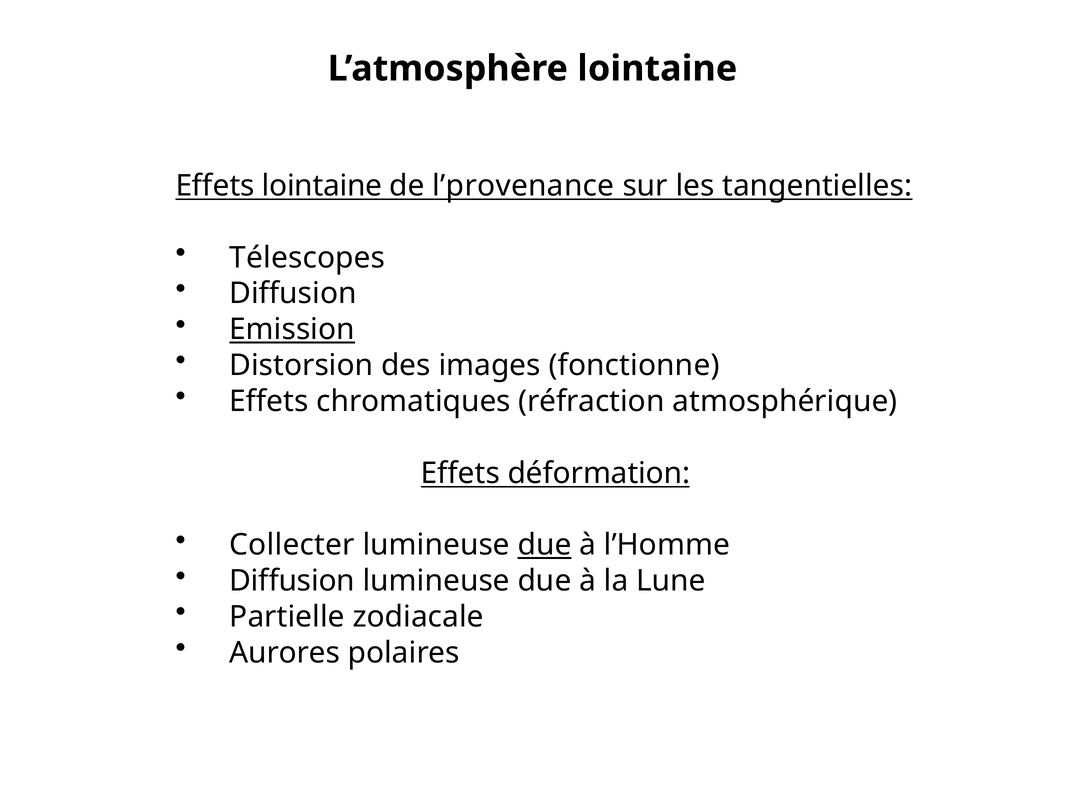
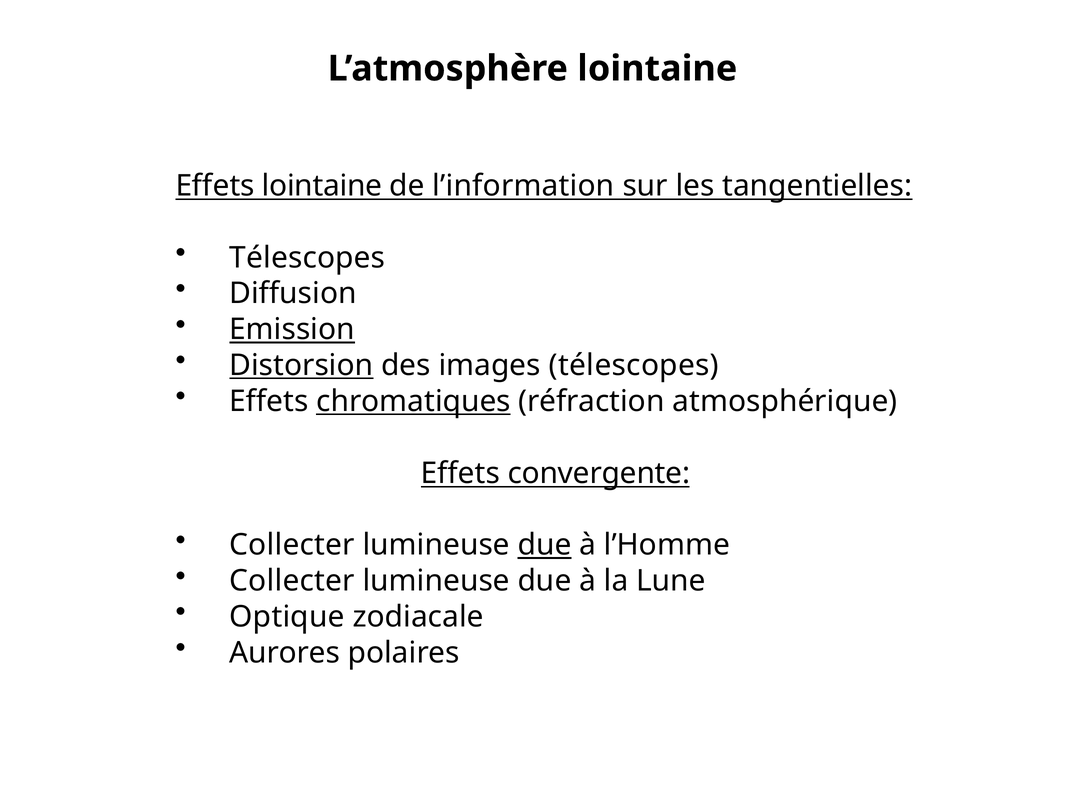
l’provenance: l’provenance -> l’information (523, 186)
Distorsion underline: none -> present (301, 365)
images fonctionne: fonctionne -> télescopes (634, 365)
chromatiques underline: none -> present (413, 401)
déformation: déformation -> convergente (599, 473)
Diffusion: Diffusion -> Collecter (292, 581)
Partielle: Partielle -> Optique (287, 617)
